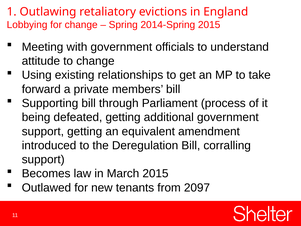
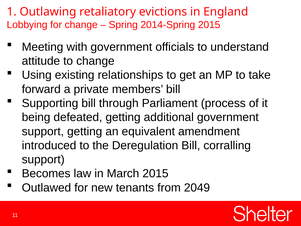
2097: 2097 -> 2049 (197, 187)
